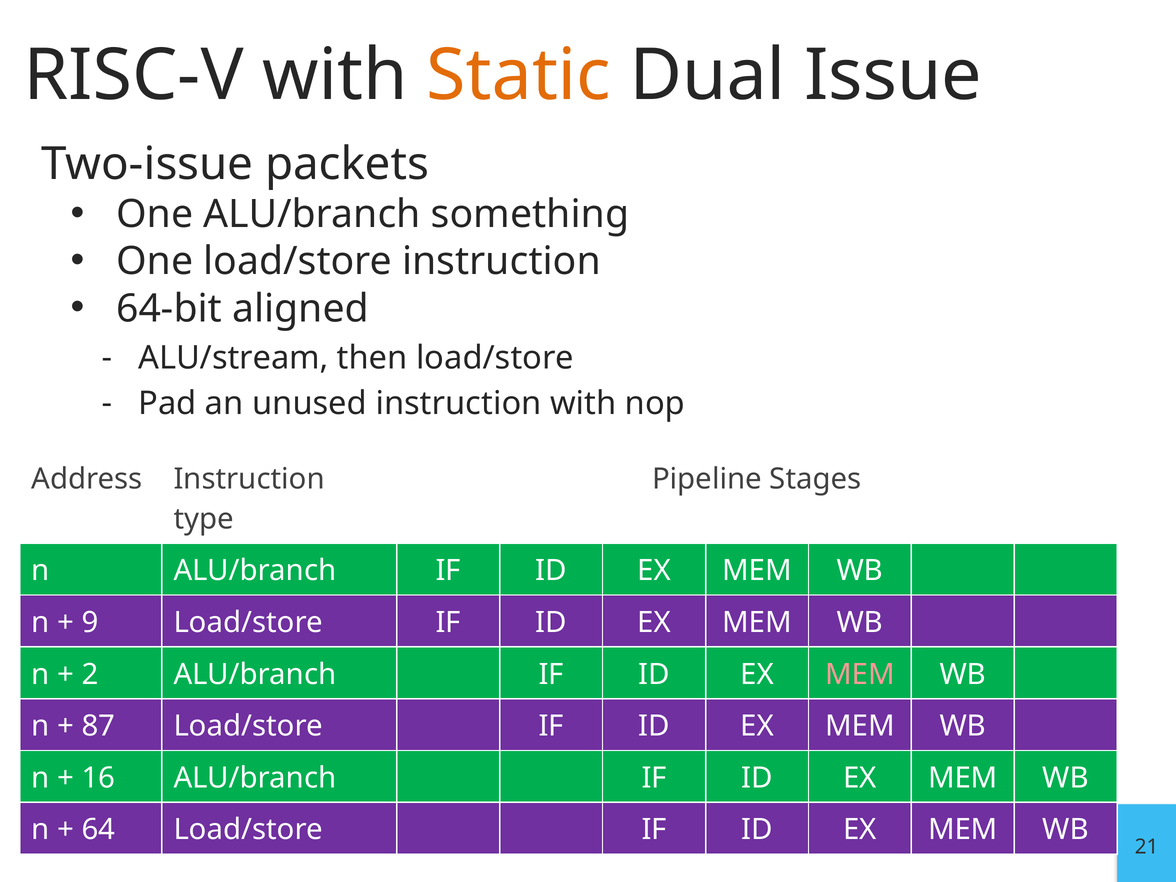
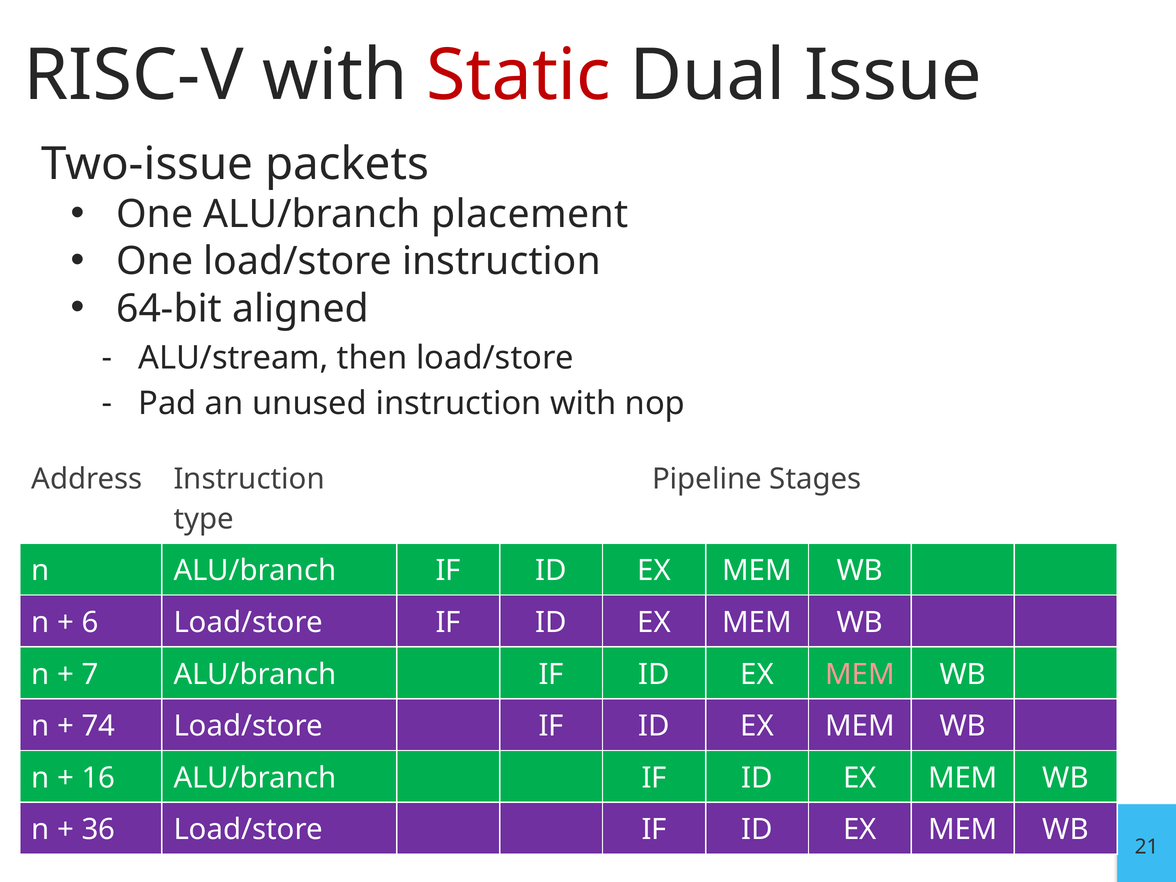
Static colour: orange -> red (519, 75)
something: something -> placement (530, 214)
9: 9 -> 6 (90, 623)
2: 2 -> 7 (90, 674)
87: 87 -> 74 (98, 726)
64: 64 -> 36 (98, 830)
